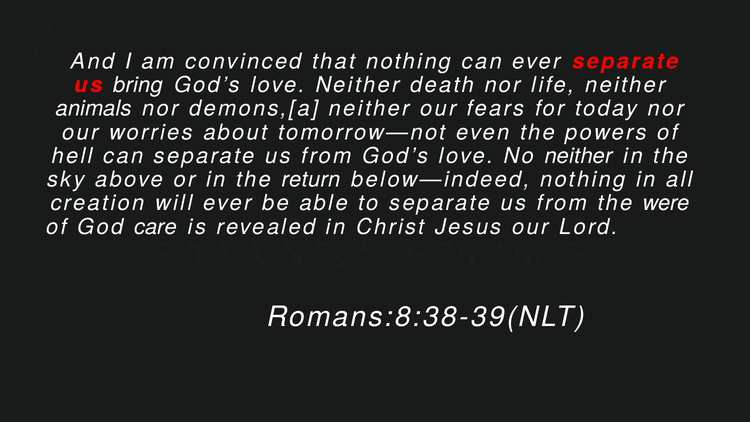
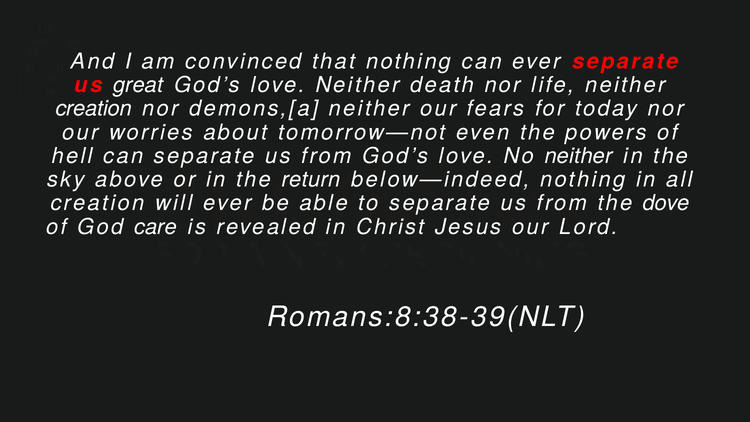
bring: bring -> great (138, 85)
animals: animals -> creation (94, 109)
were: were -> dove (666, 203)
